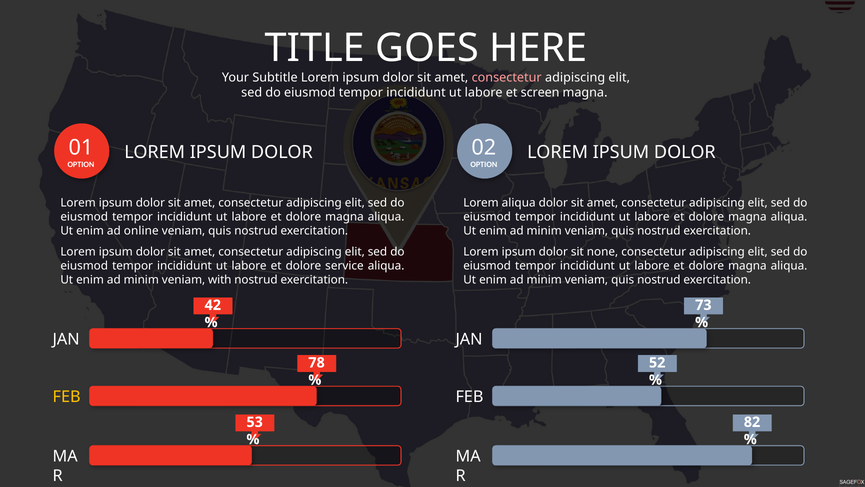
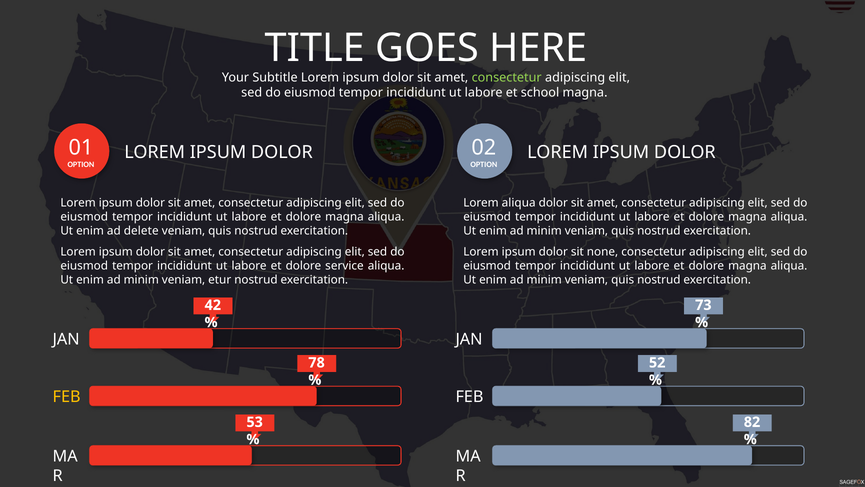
consectetur colour: pink -> light green (507, 78)
screen: screen -> school (540, 93)
online: online -> delete (141, 231)
with: with -> etur (220, 280)
